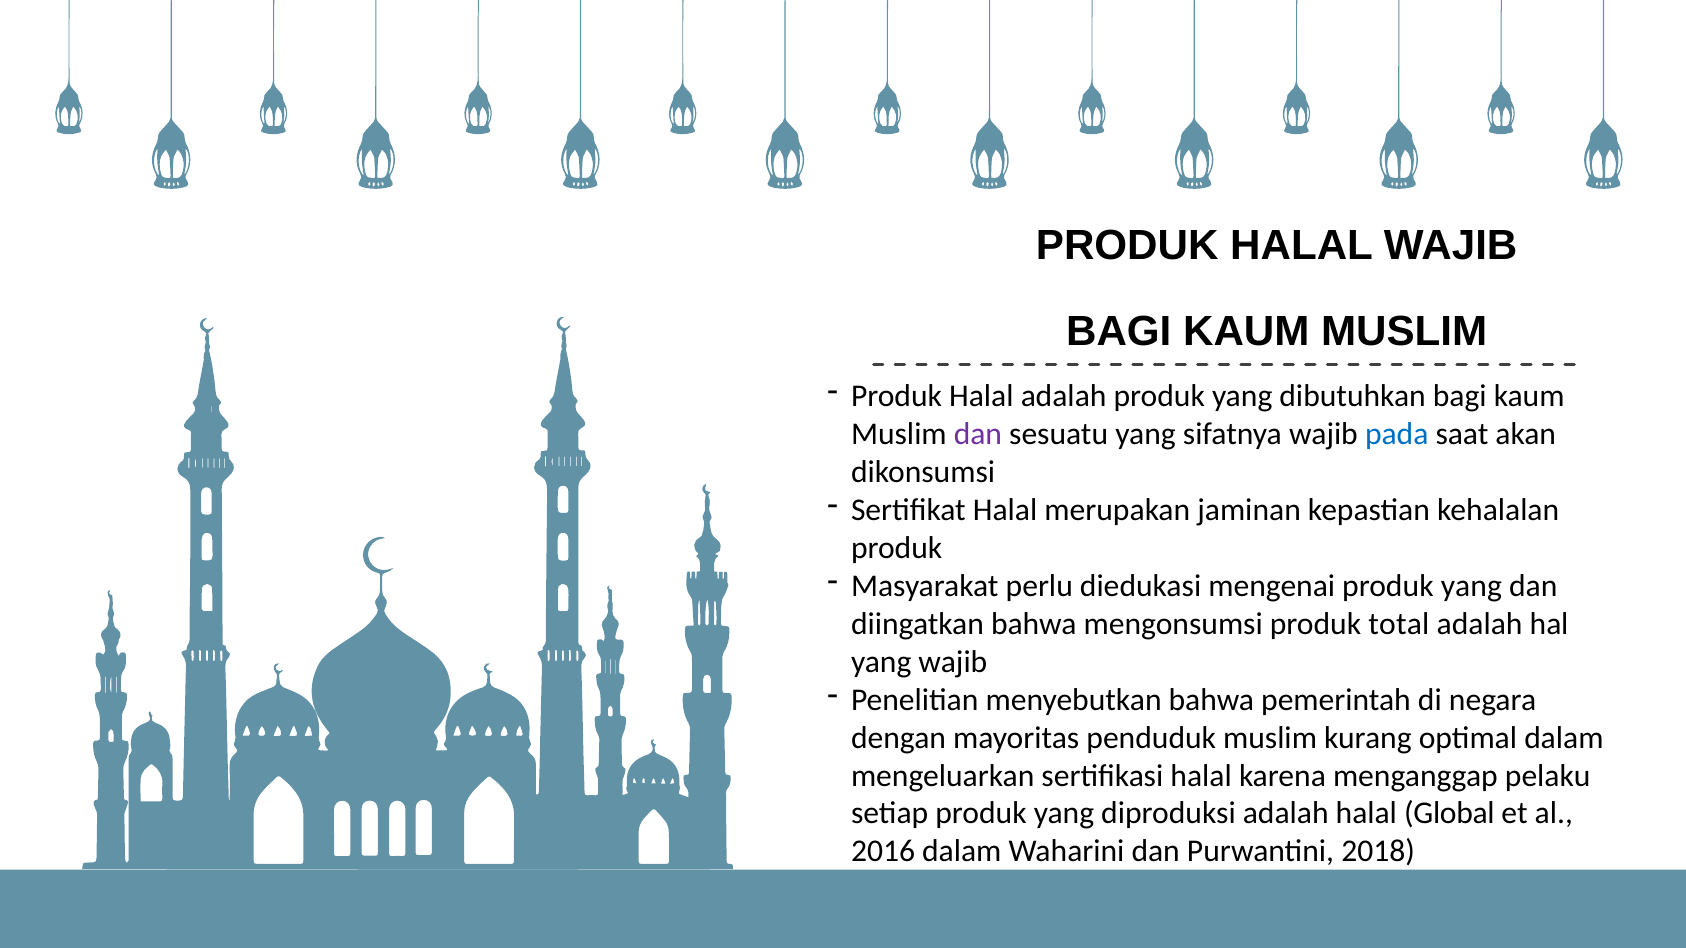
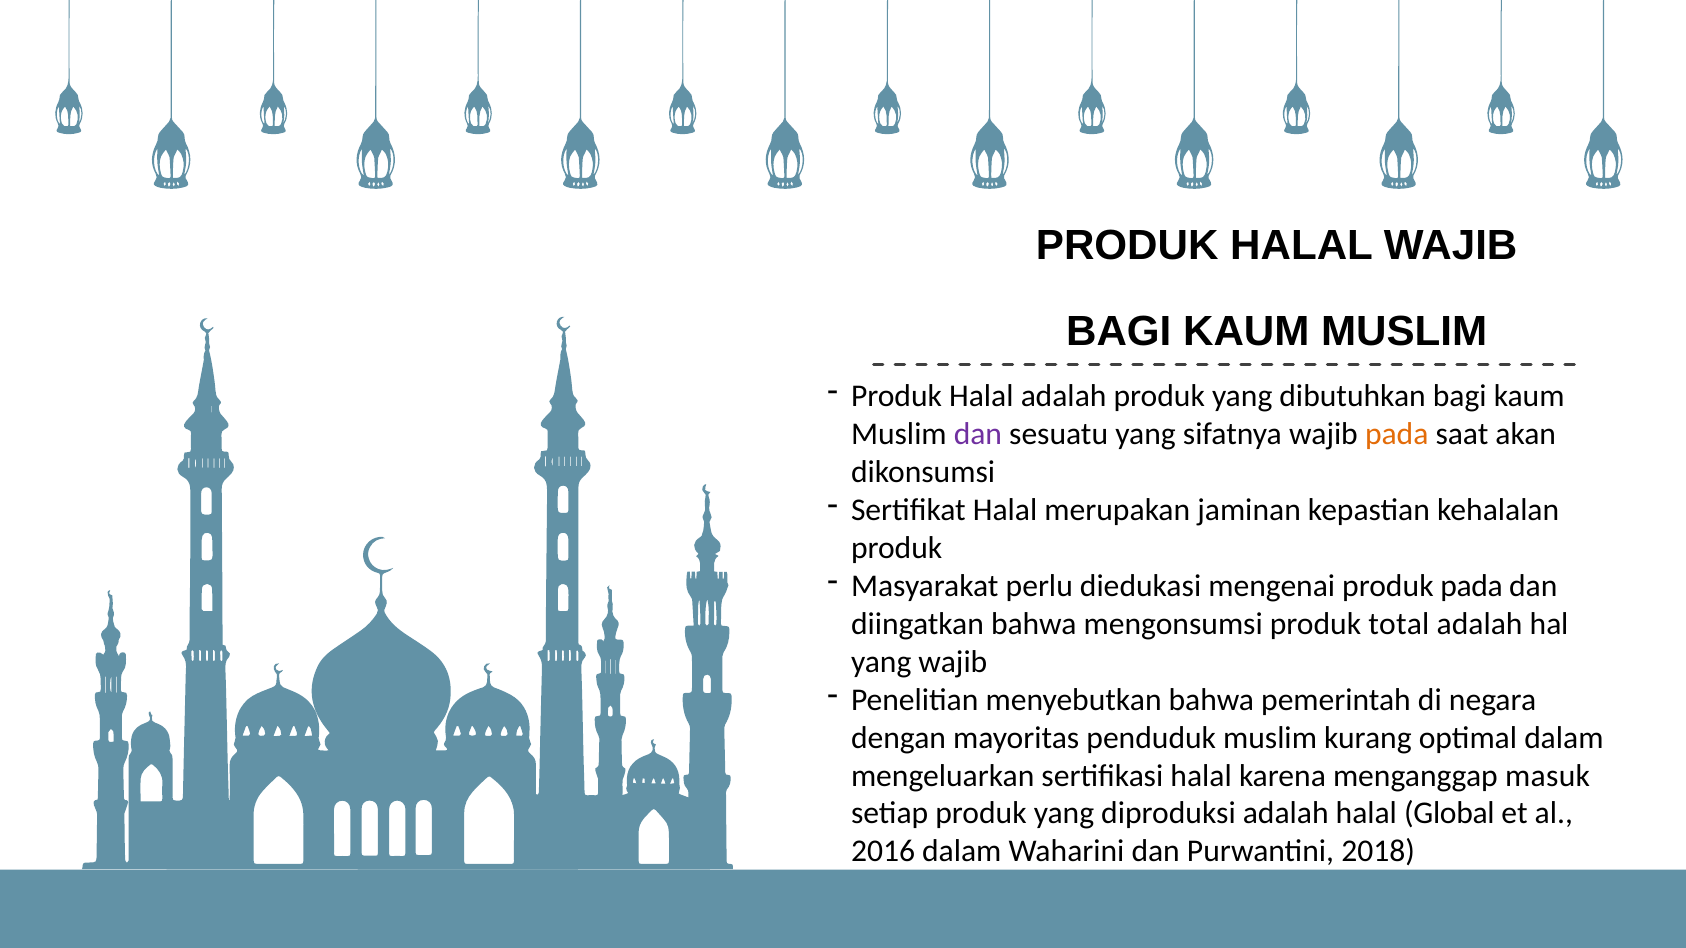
pada colour: blue -> orange (1397, 434)
mengenai produk yang: yang -> pada (1472, 586)
pelaku: pelaku -> masuk (1548, 776)
